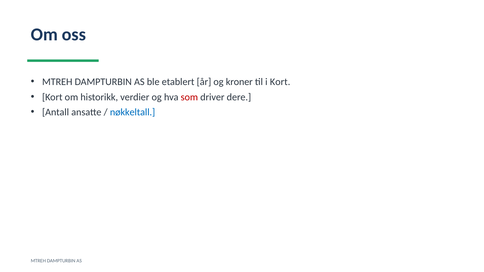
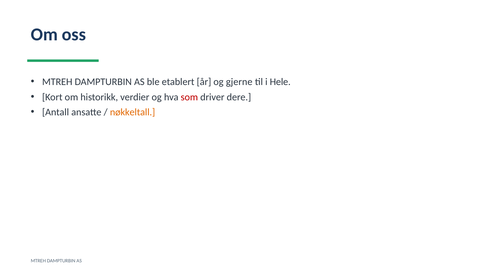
kroner: kroner -> gjerne (239, 82)
i Kort: Kort -> Hele (280, 82)
nøkkeltall colour: blue -> orange (133, 112)
